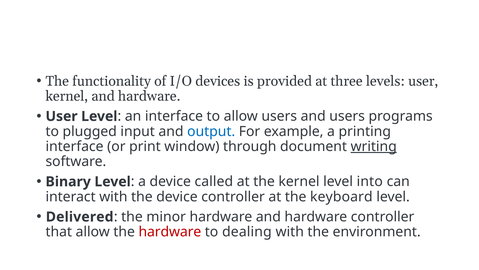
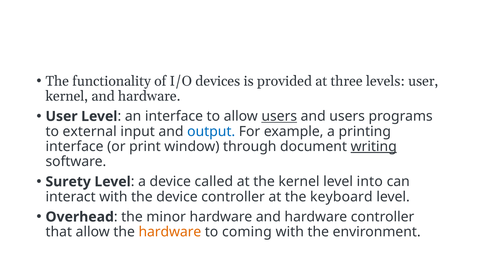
users underline: none -> present (279, 116)
plugged: plugged -> external (90, 131)
Binary: Binary -> Surety (68, 181)
Delivered: Delivered -> Overhead (80, 216)
hardware colour: red -> orange (170, 232)
dealing: dealing -> coming (247, 232)
